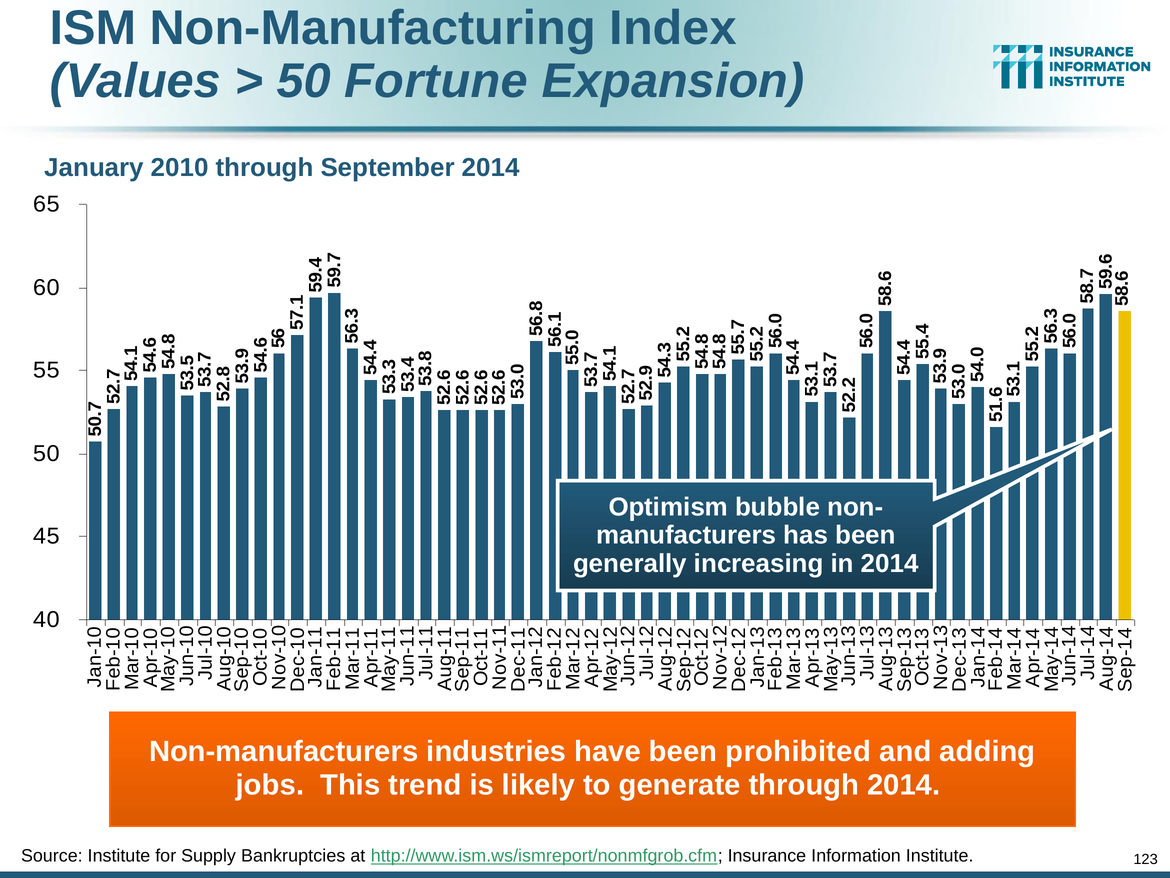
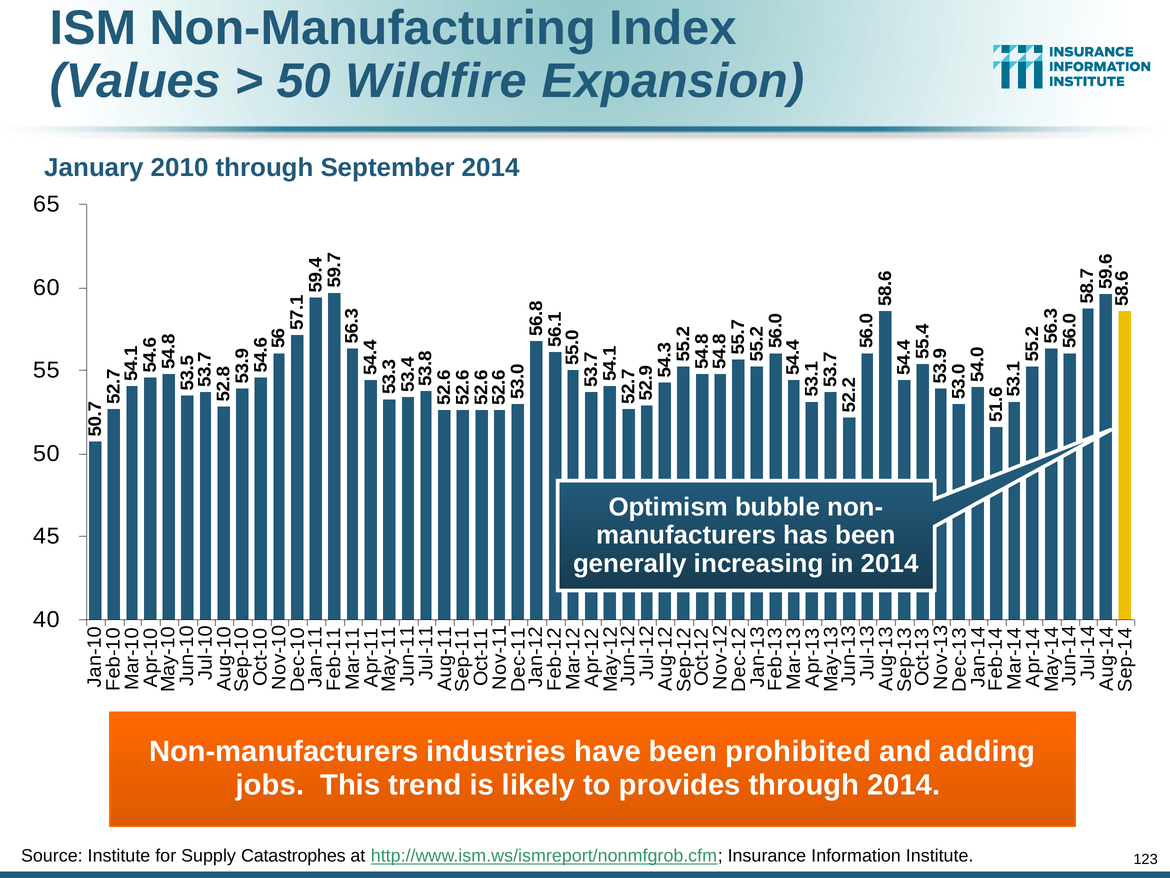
Fortune: Fortune -> Wildfire (436, 81)
generate: generate -> provides (680, 785)
Bankruptcies: Bankruptcies -> Catastrophes (293, 855)
